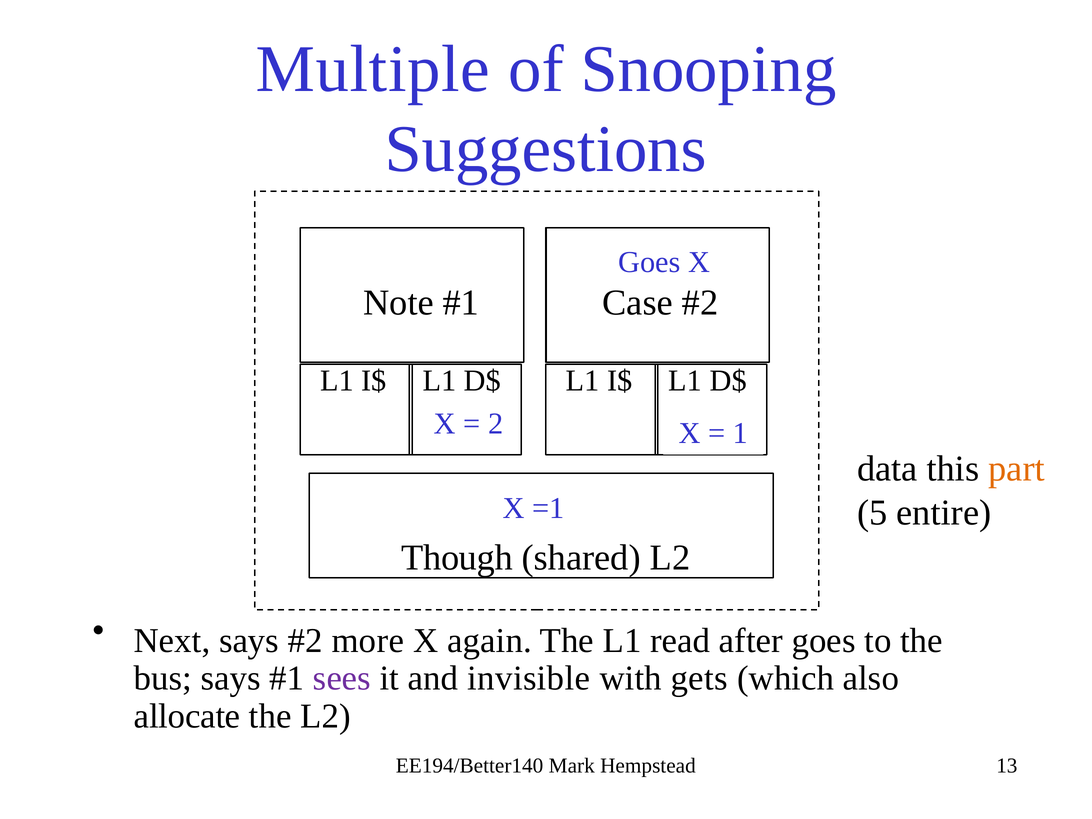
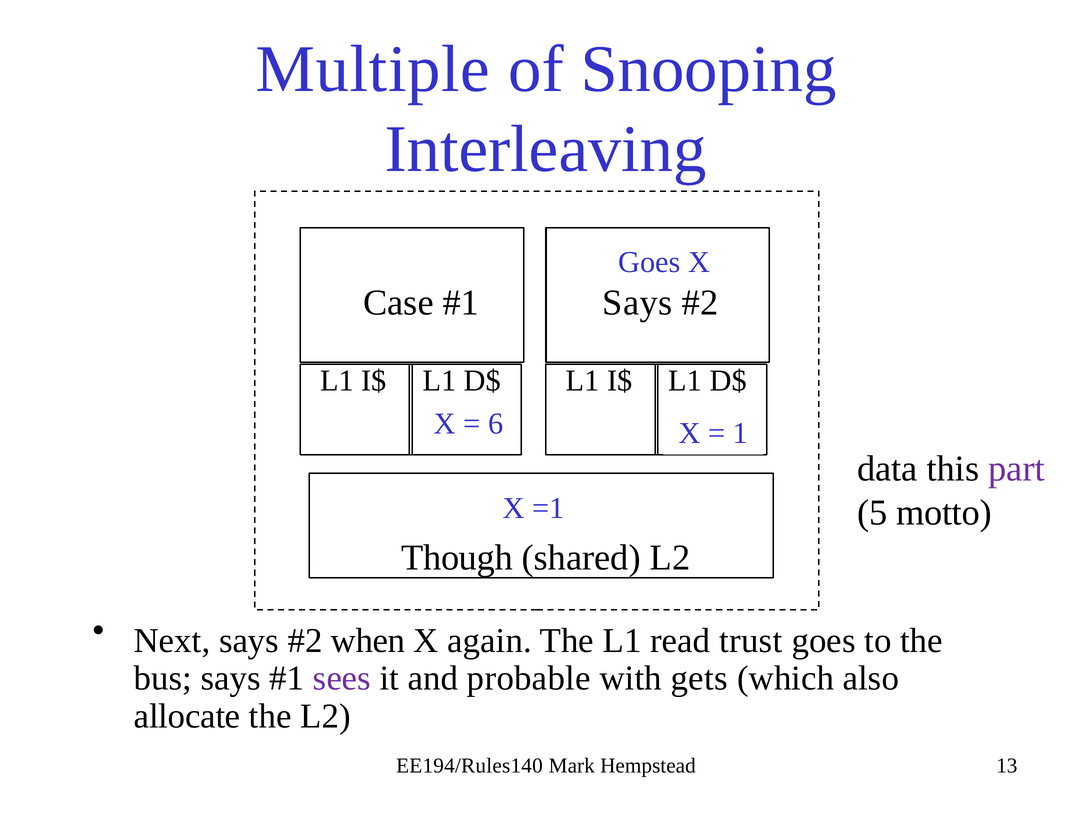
Suggestions: Suggestions -> Interleaving (546, 149)
Note: Note -> Case (398, 303)
Case: Case -> Says (637, 303)
2: 2 -> 6 (496, 424)
part colour: orange -> purple (1017, 469)
entire: entire -> motto (944, 512)
more: more -> when (368, 641)
after: after -> trust (751, 641)
invisible: invisible -> probable (529, 678)
EE194/Better140: EE194/Better140 -> EE194/Rules140 (469, 766)
